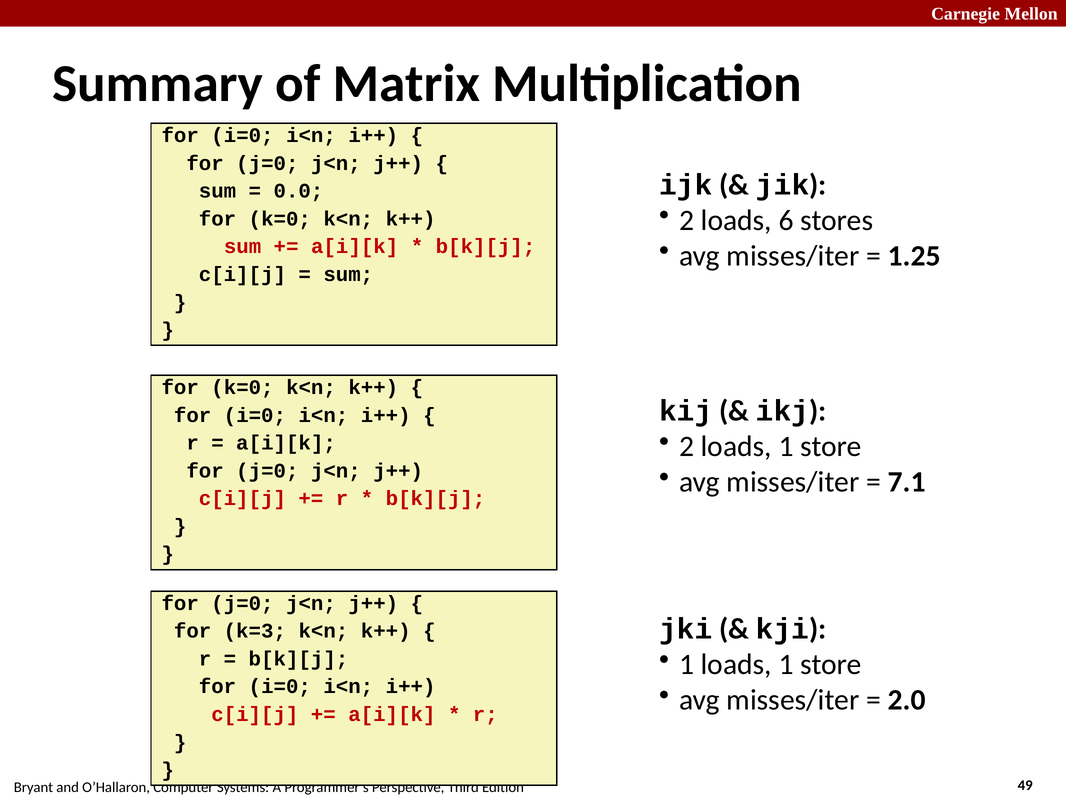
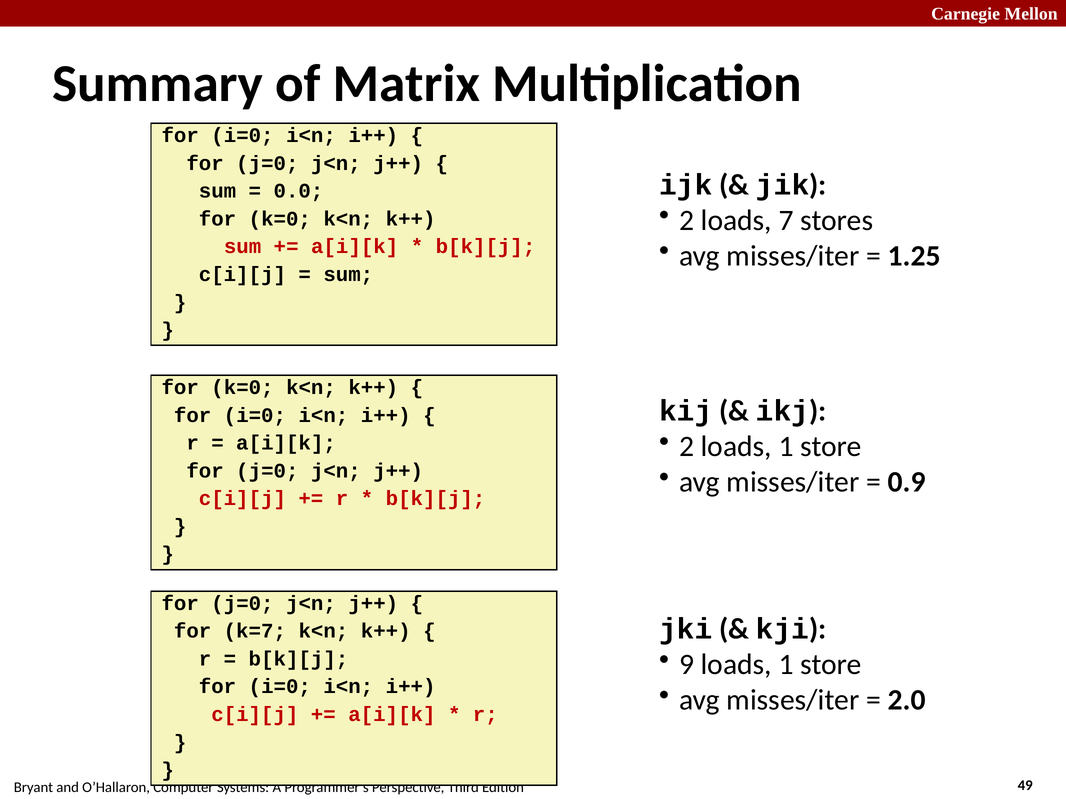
6: 6 -> 7 (786, 220)
7.1: 7.1 -> 0.9 (907, 482)
k=3: k=3 -> k=7 (255, 631)
1: 1 -> 9 (687, 665)
